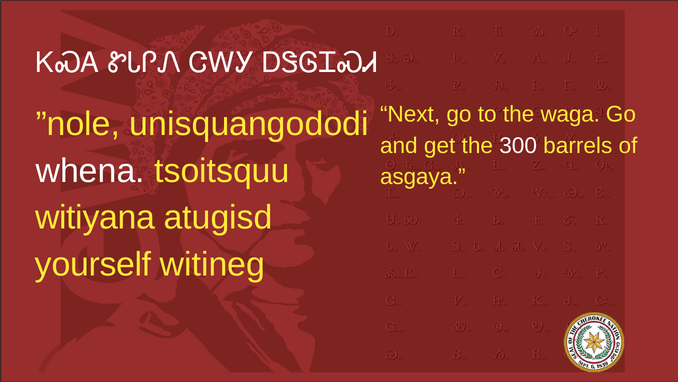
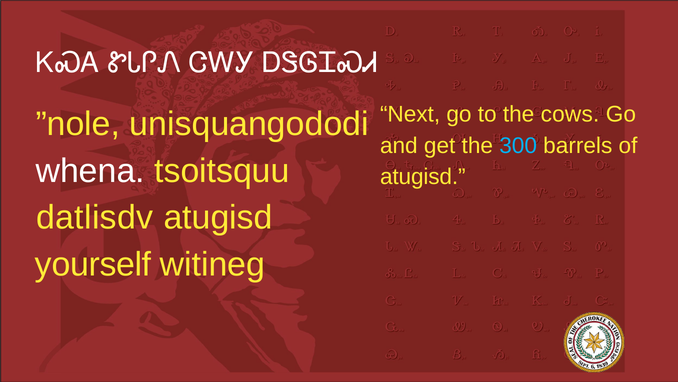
waga: waga -> cows (570, 114)
300 colour: white -> light blue (518, 145)
asgaya: asgaya -> atugisd (423, 177)
witiyana: witiyana -> datlisdv (95, 217)
